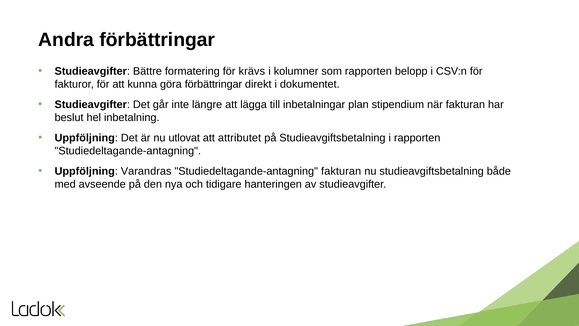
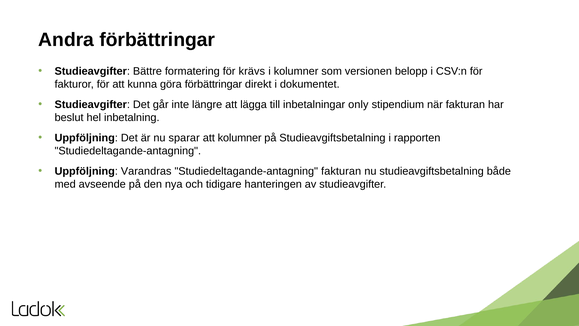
som rapporten: rapporten -> versionen (368, 71)
plan: plan -> only (358, 104)
utlovat: utlovat -> sparar (184, 138)
att attributet: attributet -> kolumner (240, 138)
